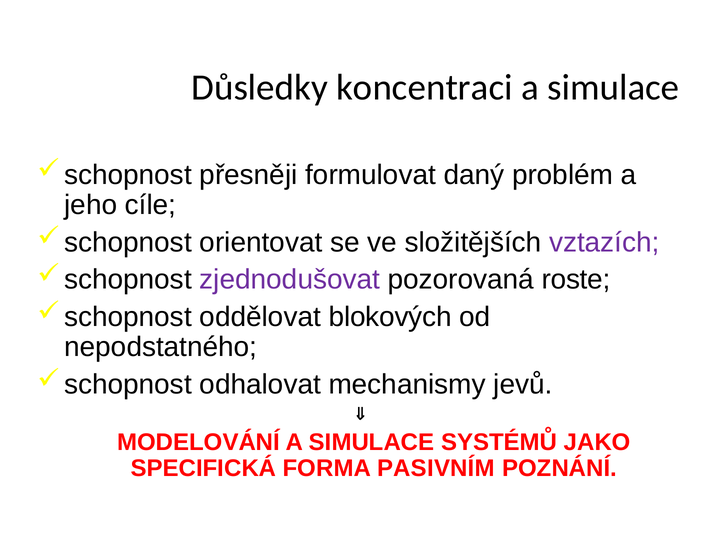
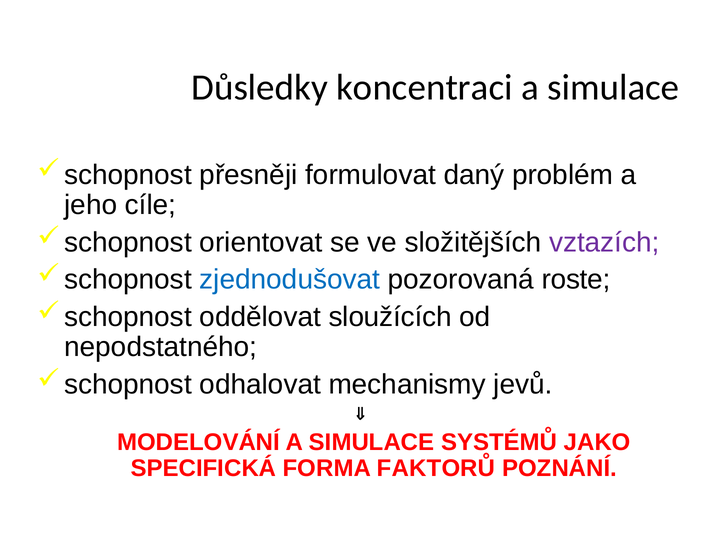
zjednodušovat colour: purple -> blue (290, 279)
blokových: blokových -> sloužících (390, 317)
PASIVNÍM: PASIVNÍM -> FAKTORŮ (436, 468)
